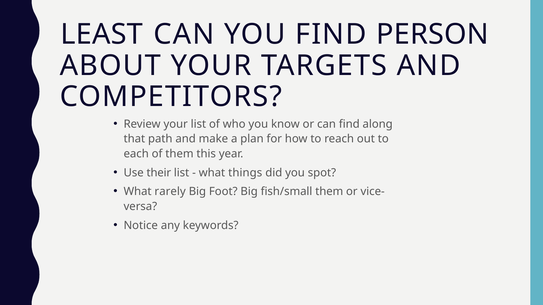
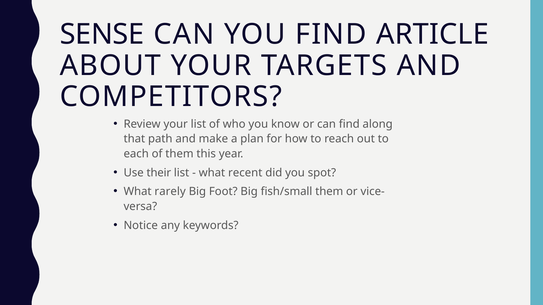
LEAST: LEAST -> SENSE (102, 34)
PERSON: PERSON -> ARTICLE (432, 34)
things: things -> recent (245, 173)
